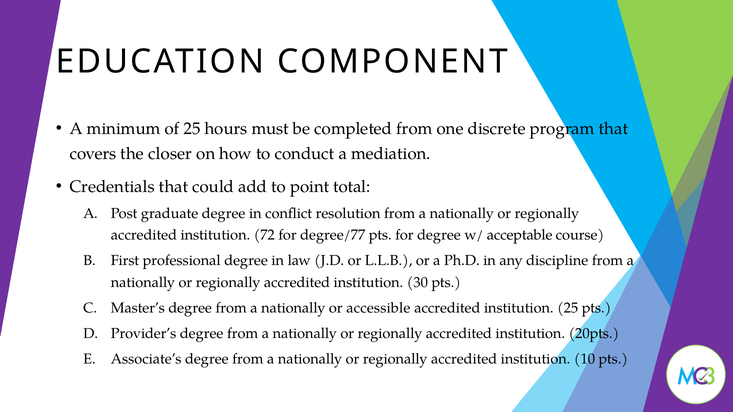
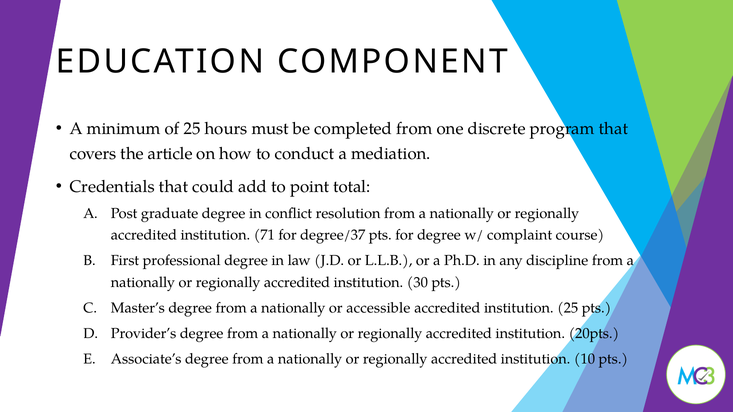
closer: closer -> article (170, 154)
72: 72 -> 71 (264, 235)
degree/77: degree/77 -> degree/37 (333, 235)
acceptable: acceptable -> complaint (520, 235)
